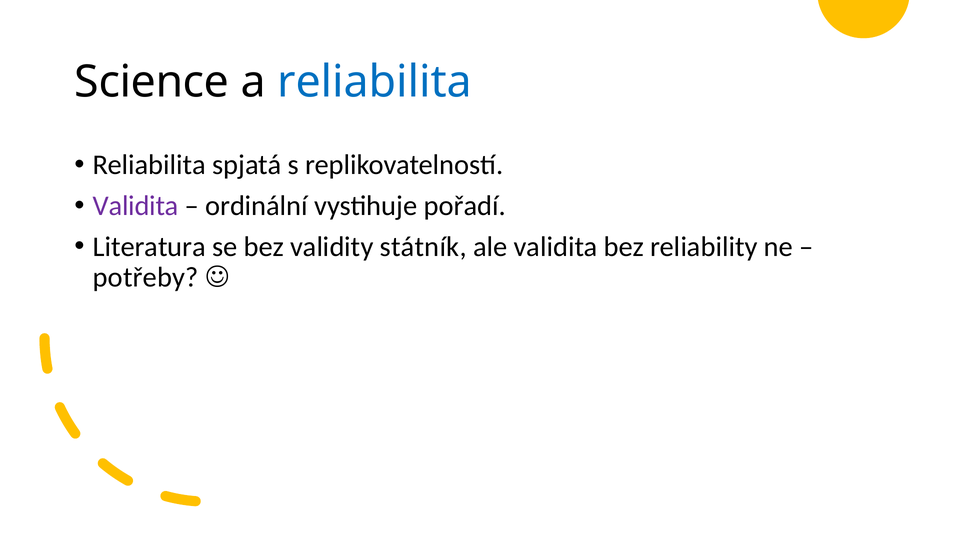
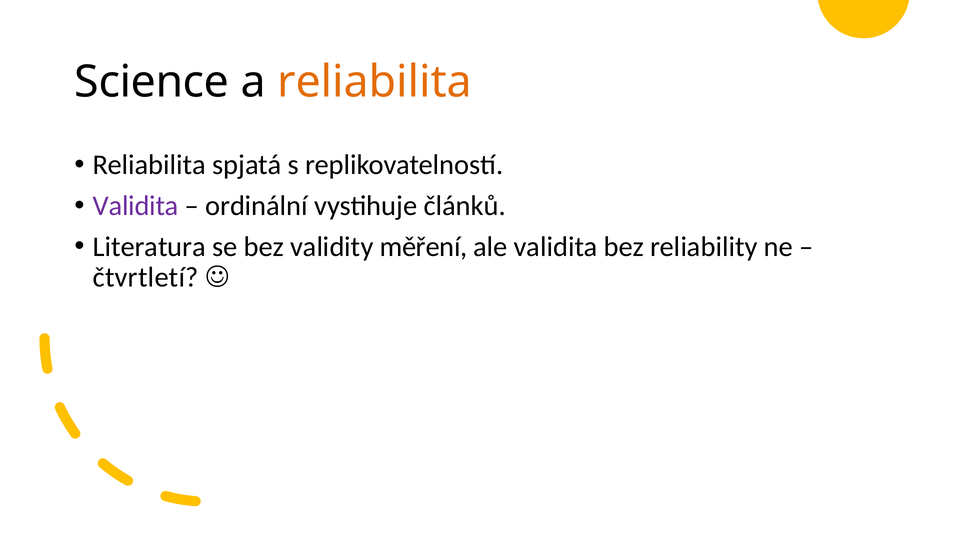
reliabilita colour: blue -> orange (374, 82)
pořadí: pořadí -> článků (465, 206)
státník: státník -> měření (423, 247)
potřeby: potřeby -> čtvrtletí (146, 278)
